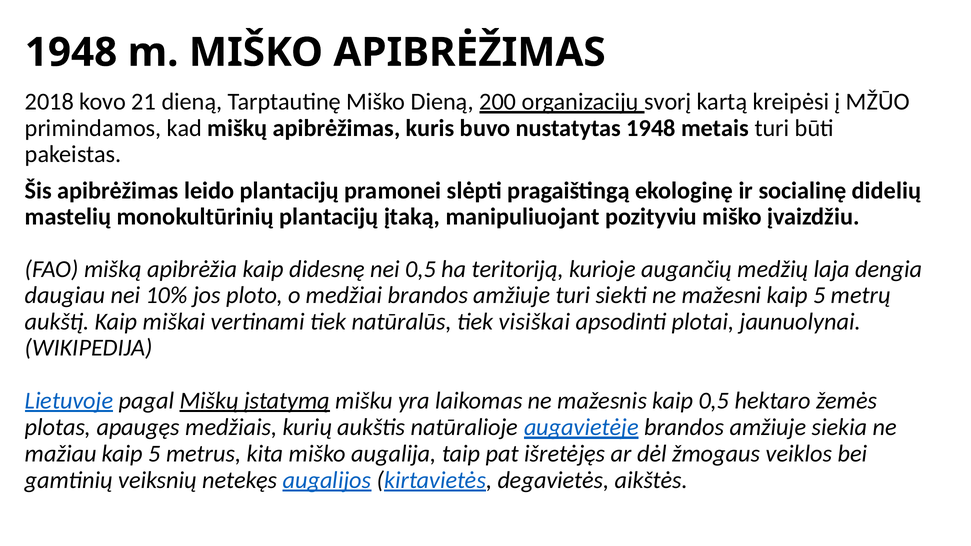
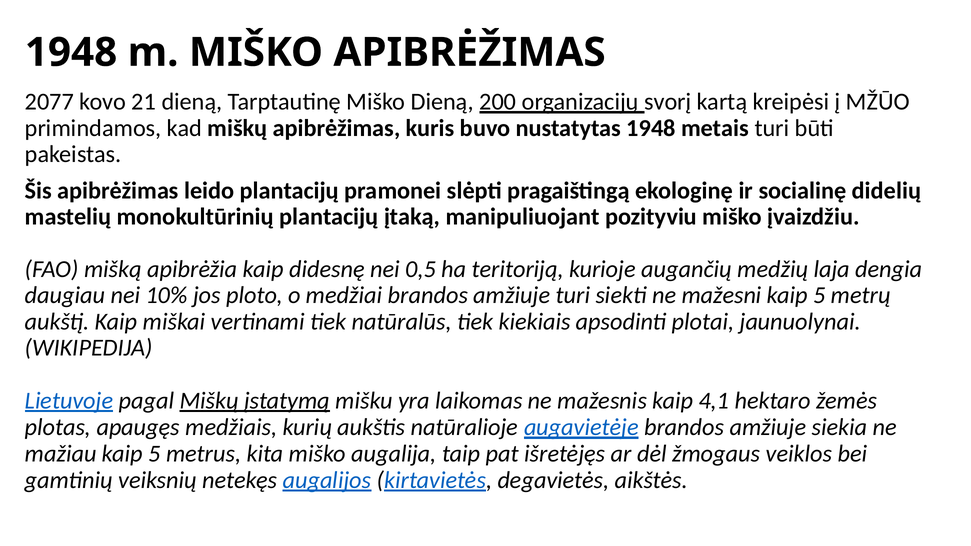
2018: 2018 -> 2077 (49, 102)
visiškai: visiškai -> kiekiais (535, 322)
kaip 0,5: 0,5 -> 4,1 (714, 401)
